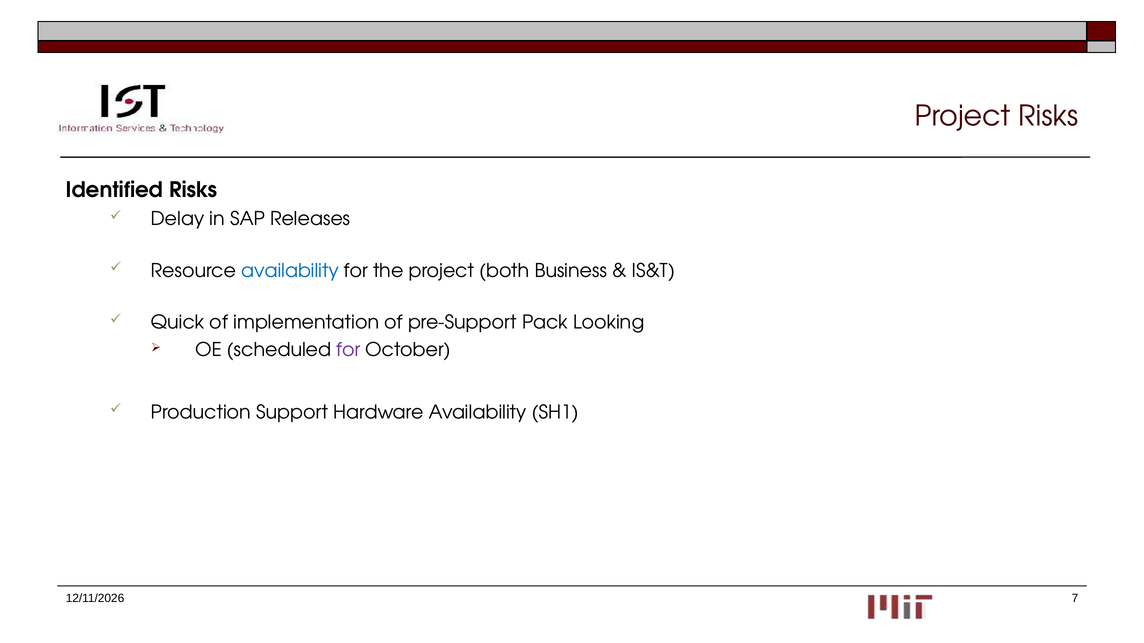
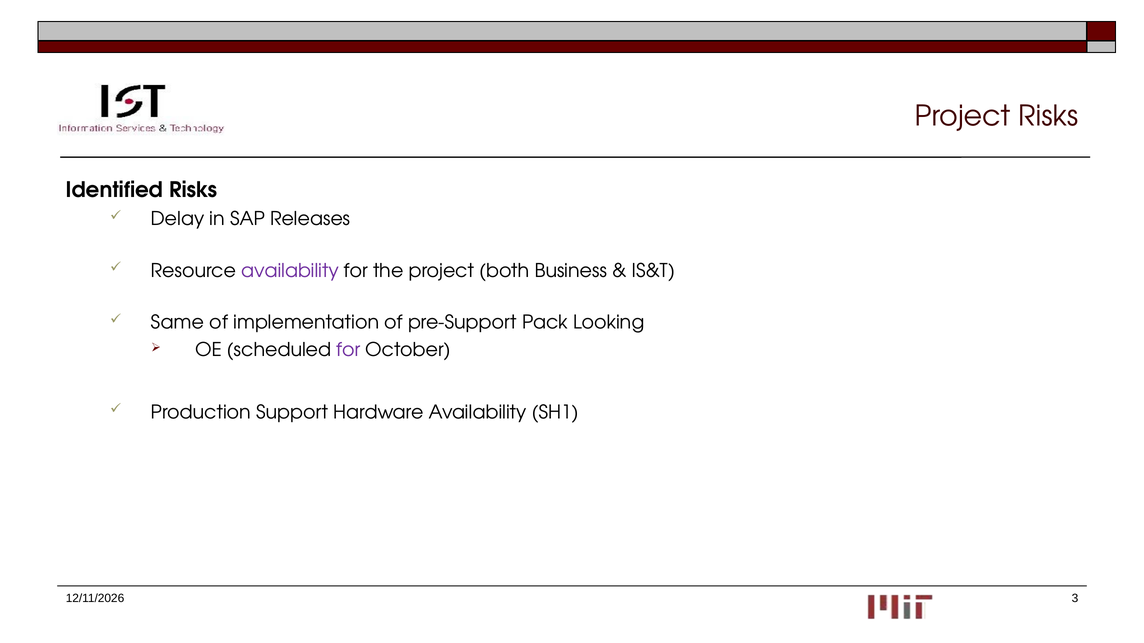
availability colour: blue -> purple (290, 271)
Quick: Quick -> Same (178, 323)
7: 7 -> 3 (1075, 599)
